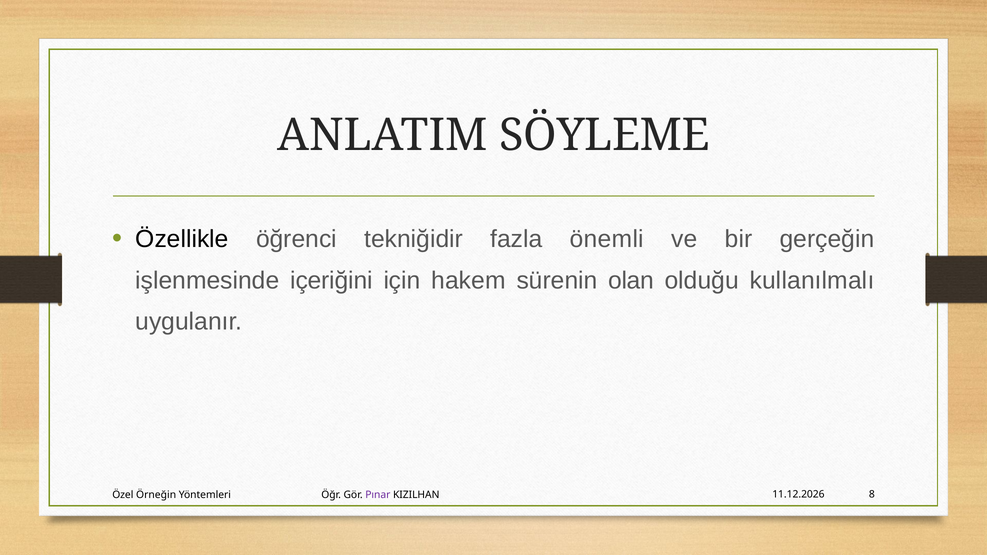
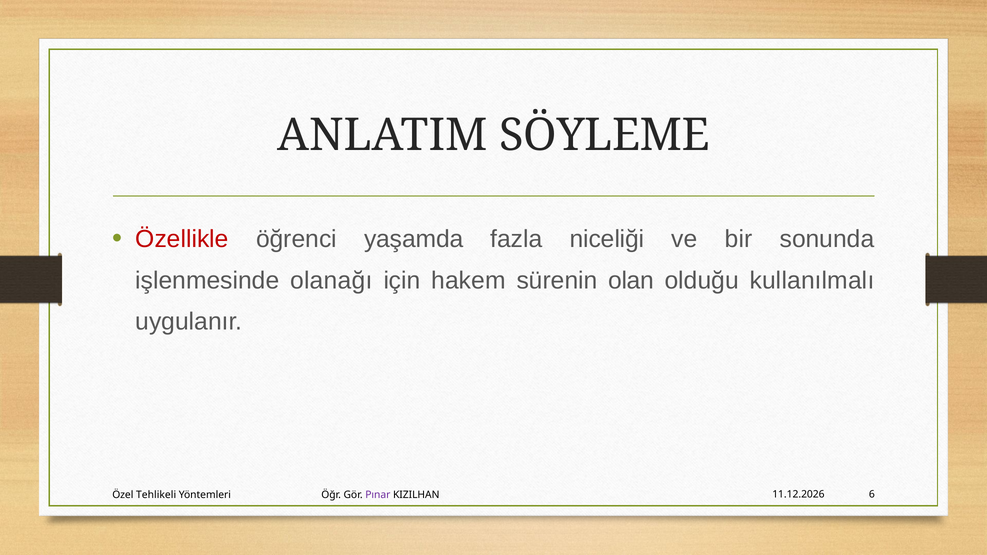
Özellikle colour: black -> red (182, 239)
tekniğidir: tekniğidir -> yaşamda (414, 239)
önemli: önemli -> niceliği (607, 239)
gerçeğin: gerçeğin -> sonunda (827, 239)
içeriğini: içeriğini -> olanağı (331, 281)
Örneğin: Örneğin -> Tehlikeli (156, 495)
8: 8 -> 6 (872, 494)
